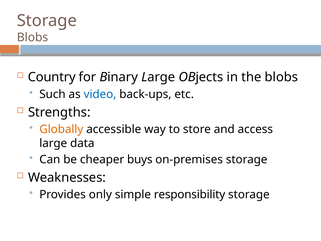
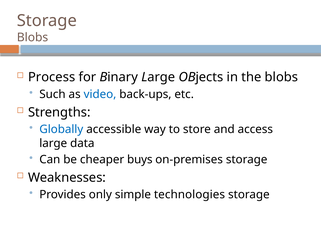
Country: Country -> Process (52, 77)
Globally colour: orange -> blue (61, 129)
responsibility: responsibility -> technologies (189, 194)
